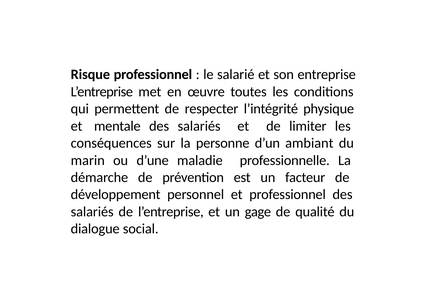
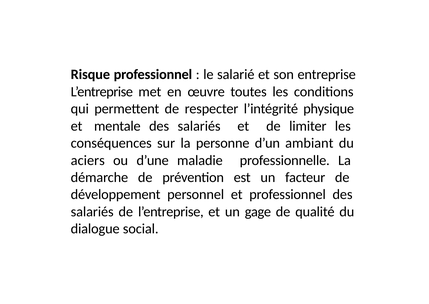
marin: marin -> aciers (88, 160)
